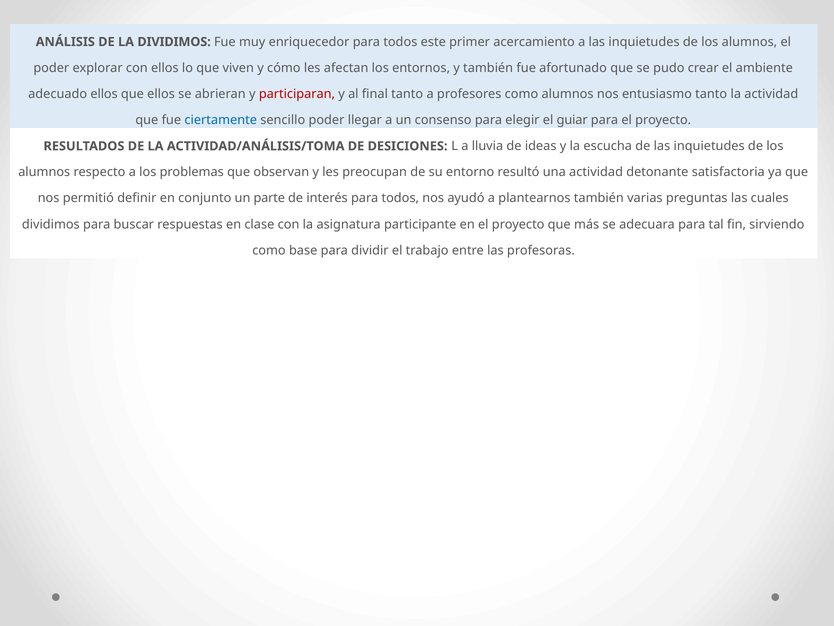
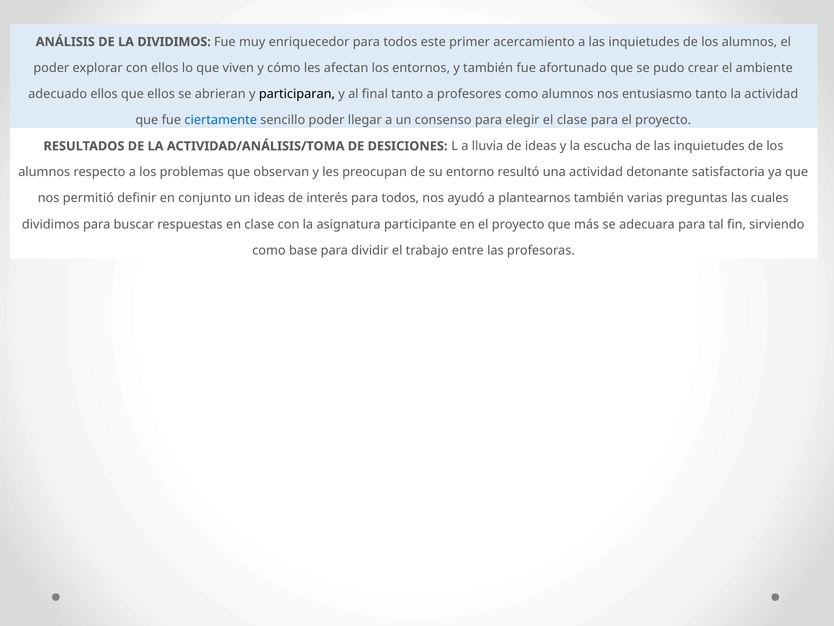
participaran colour: red -> black (297, 94)
el guiar: guiar -> clase (572, 120)
un parte: parte -> ideas (269, 198)
